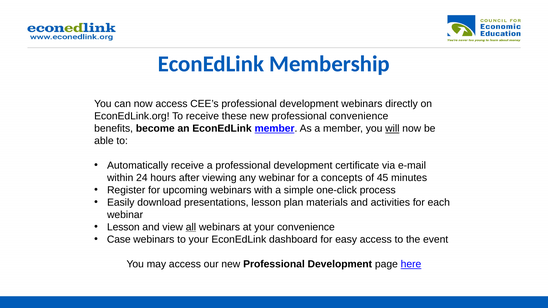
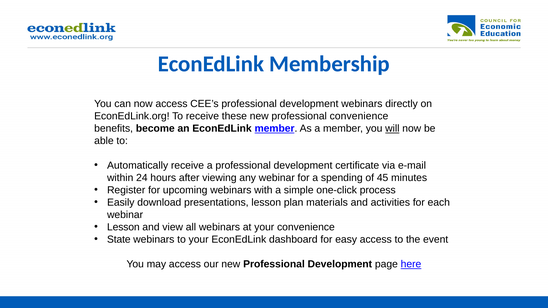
concepts: concepts -> spending (342, 178)
all underline: present -> none (191, 227)
Case: Case -> State (119, 240)
